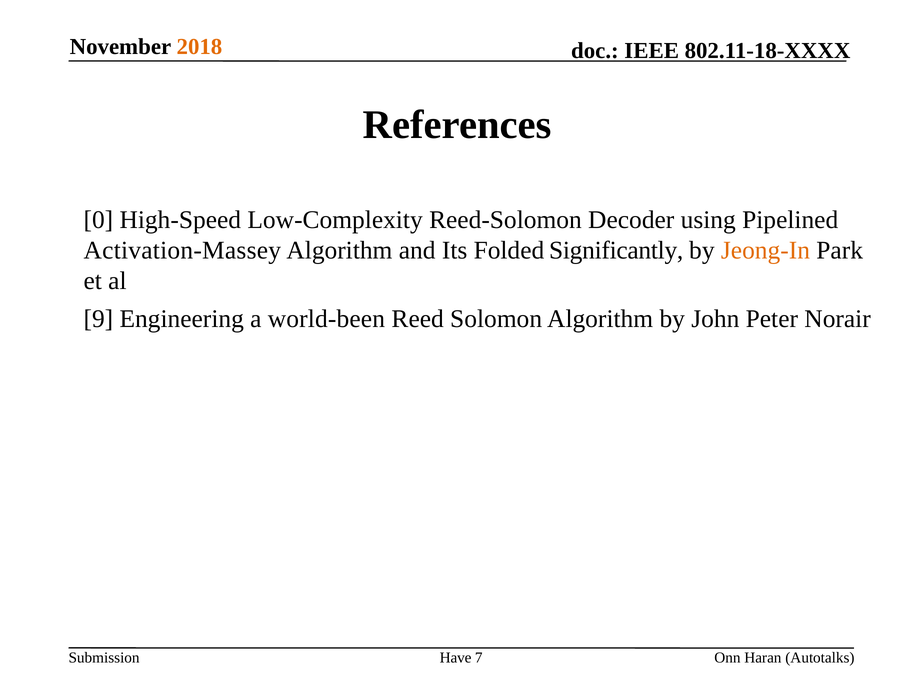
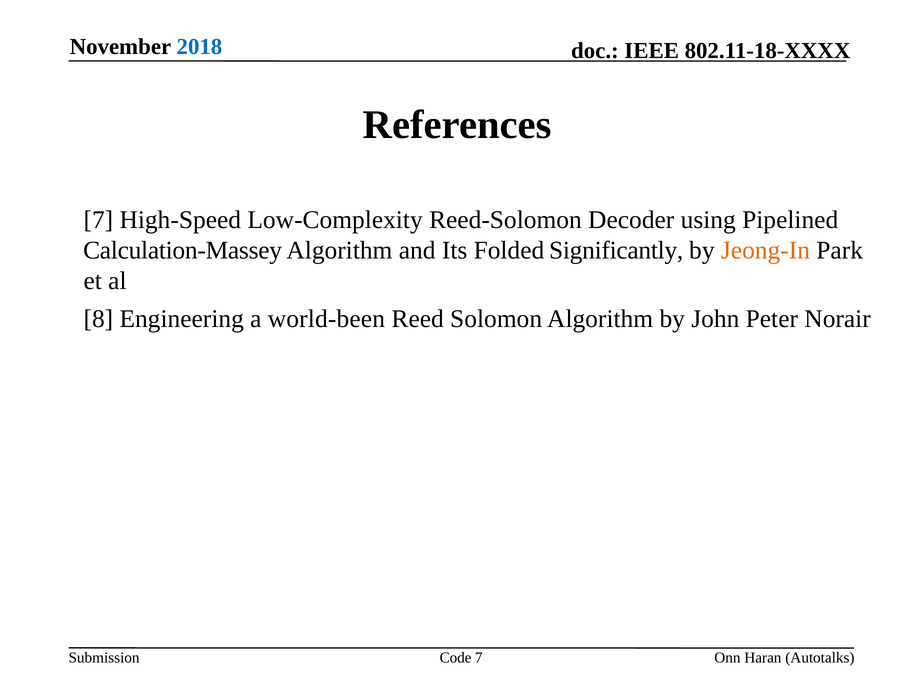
2018 colour: orange -> blue (199, 47)
0: 0 -> 7 (98, 220)
Activation-Massey: Activation-Massey -> Calculation-Massey (183, 250)
9: 9 -> 8 (98, 319)
Have: Have -> Code (456, 658)
